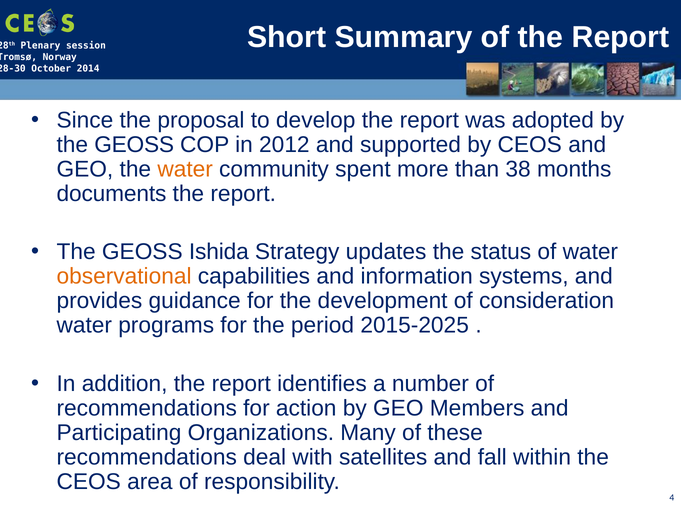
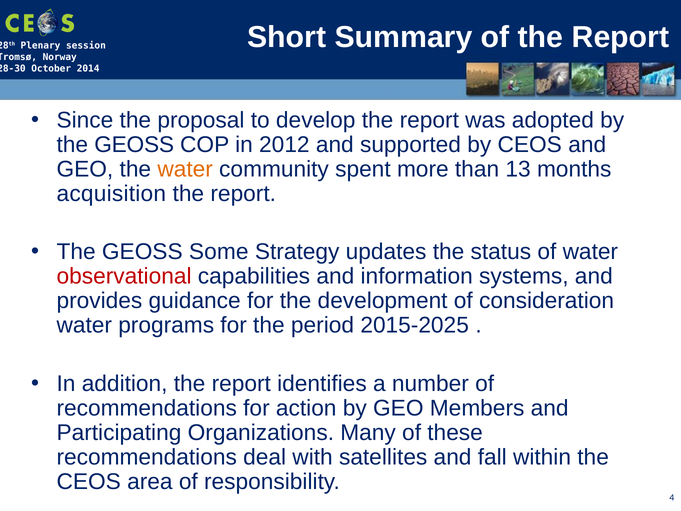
38: 38 -> 13 (518, 169)
documents: documents -> acquisition (111, 194)
Ishida: Ishida -> Some (219, 252)
observational colour: orange -> red (124, 276)
